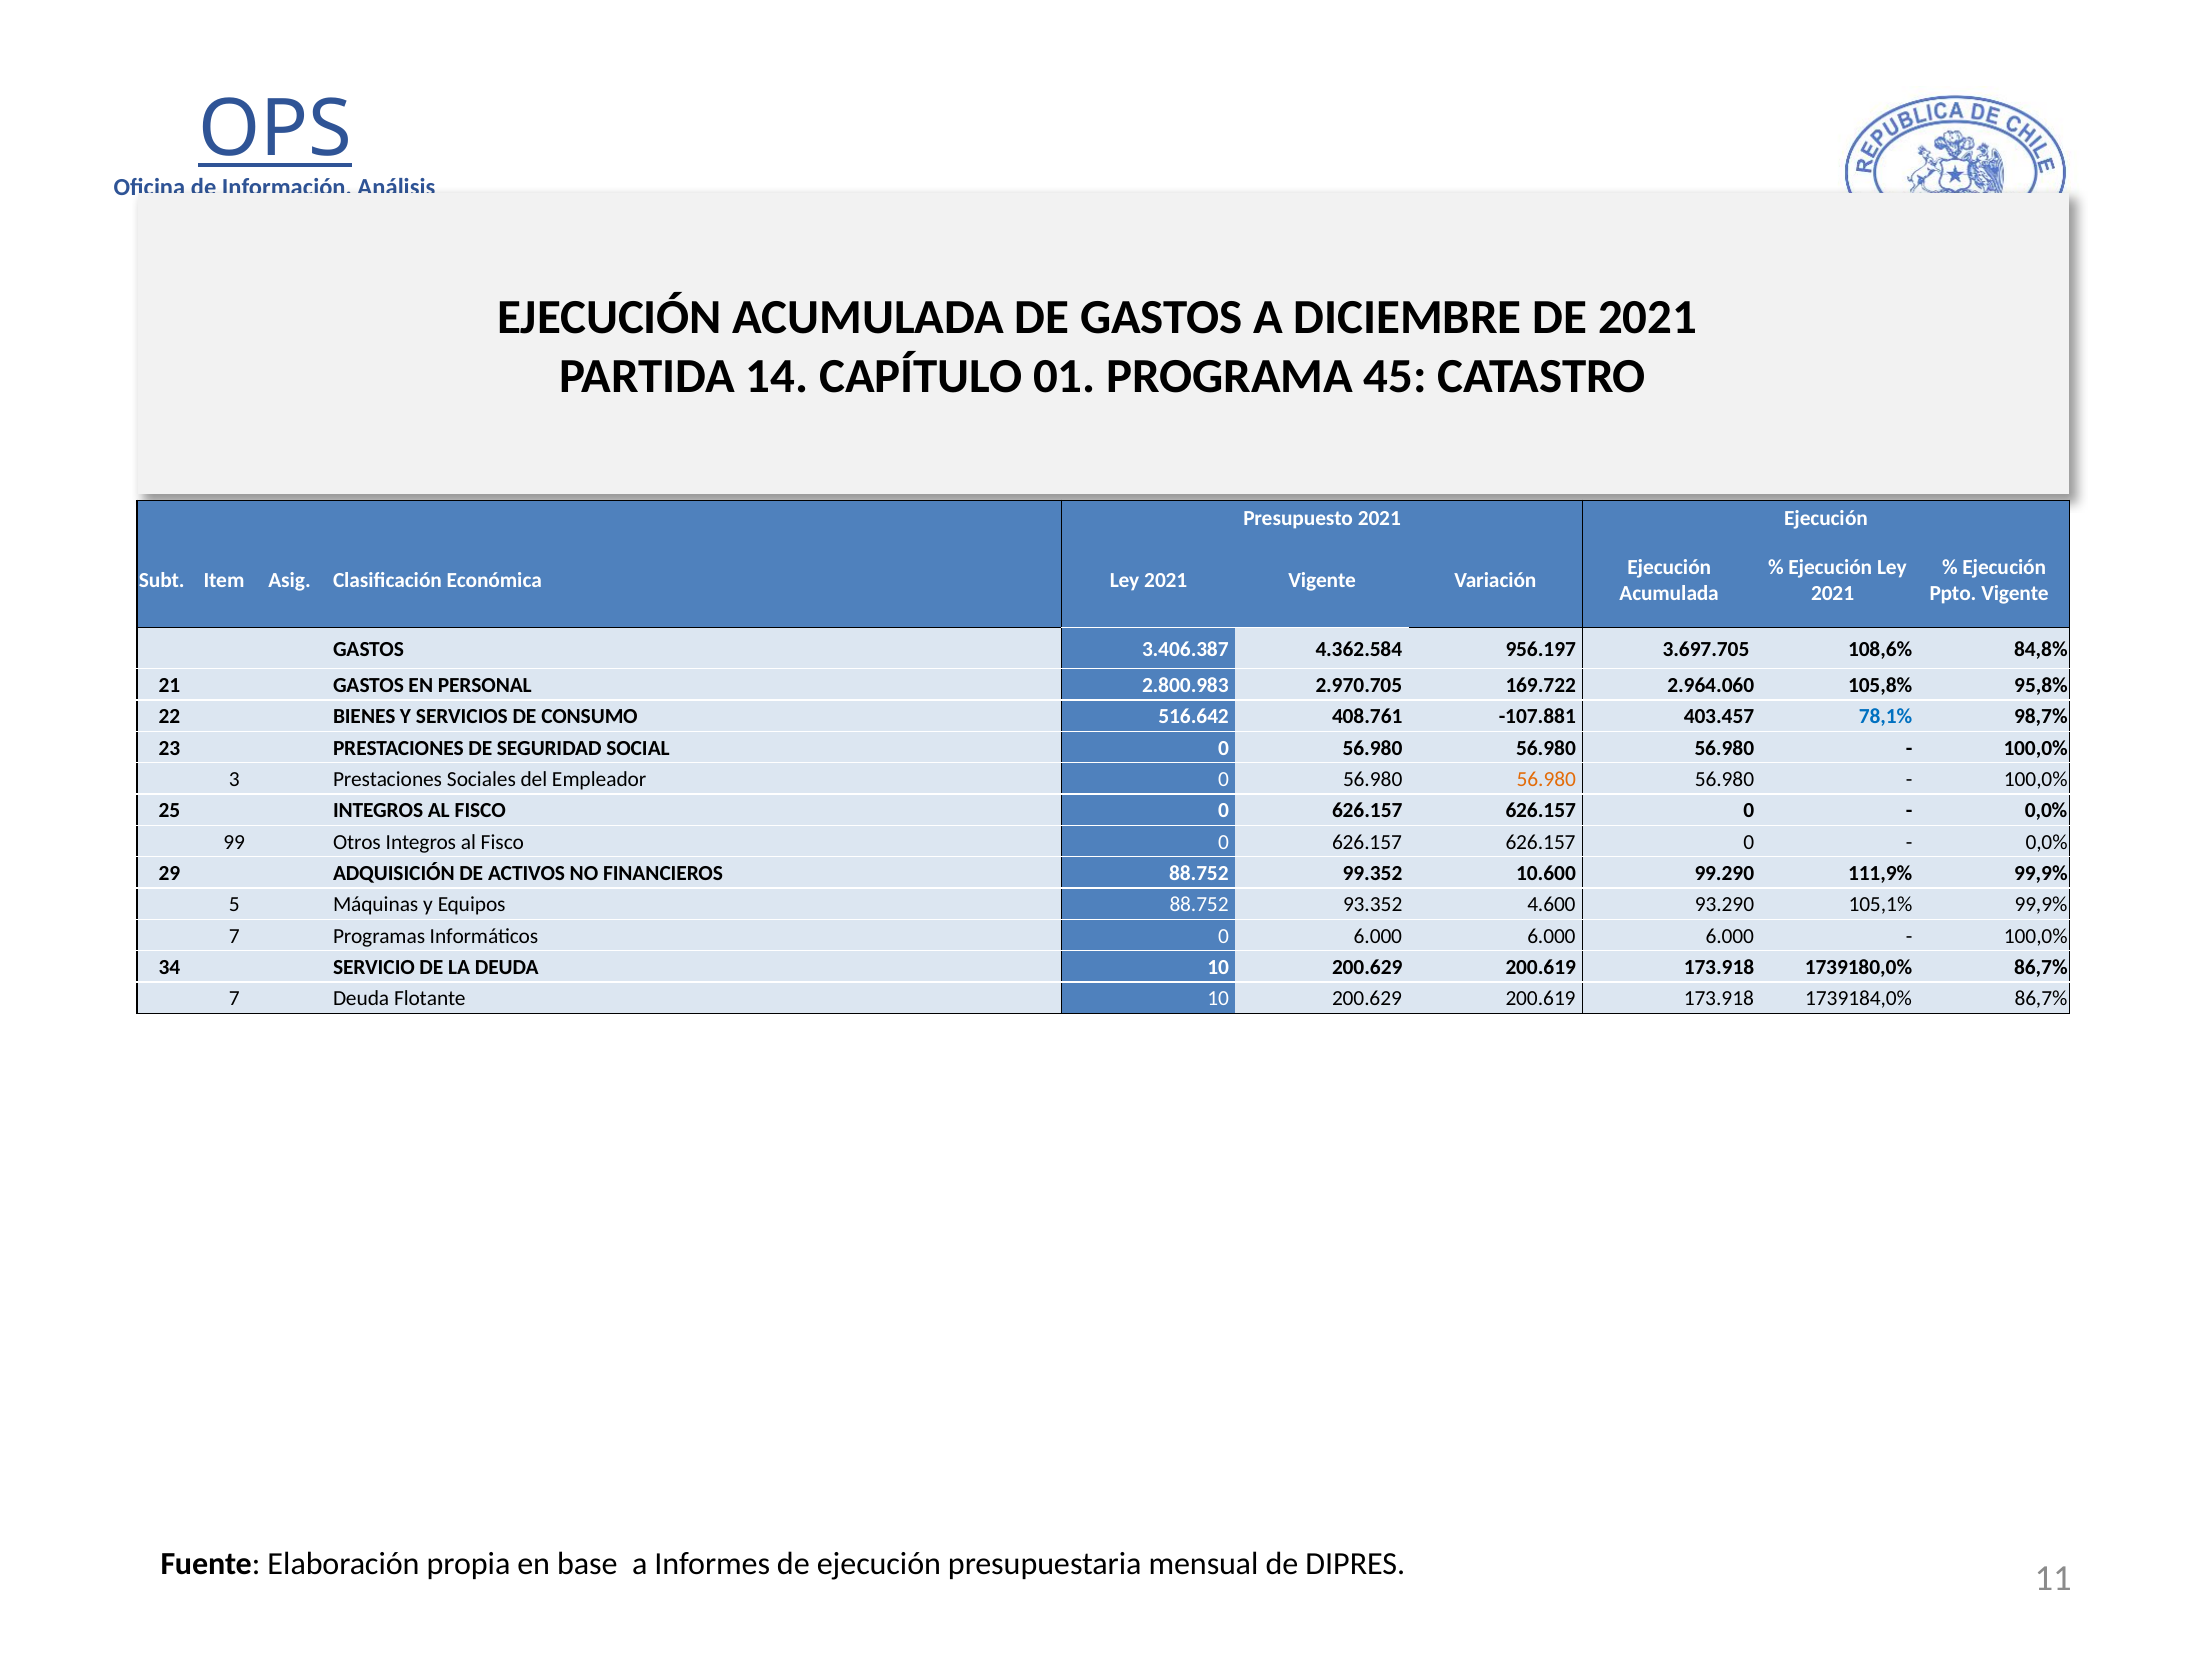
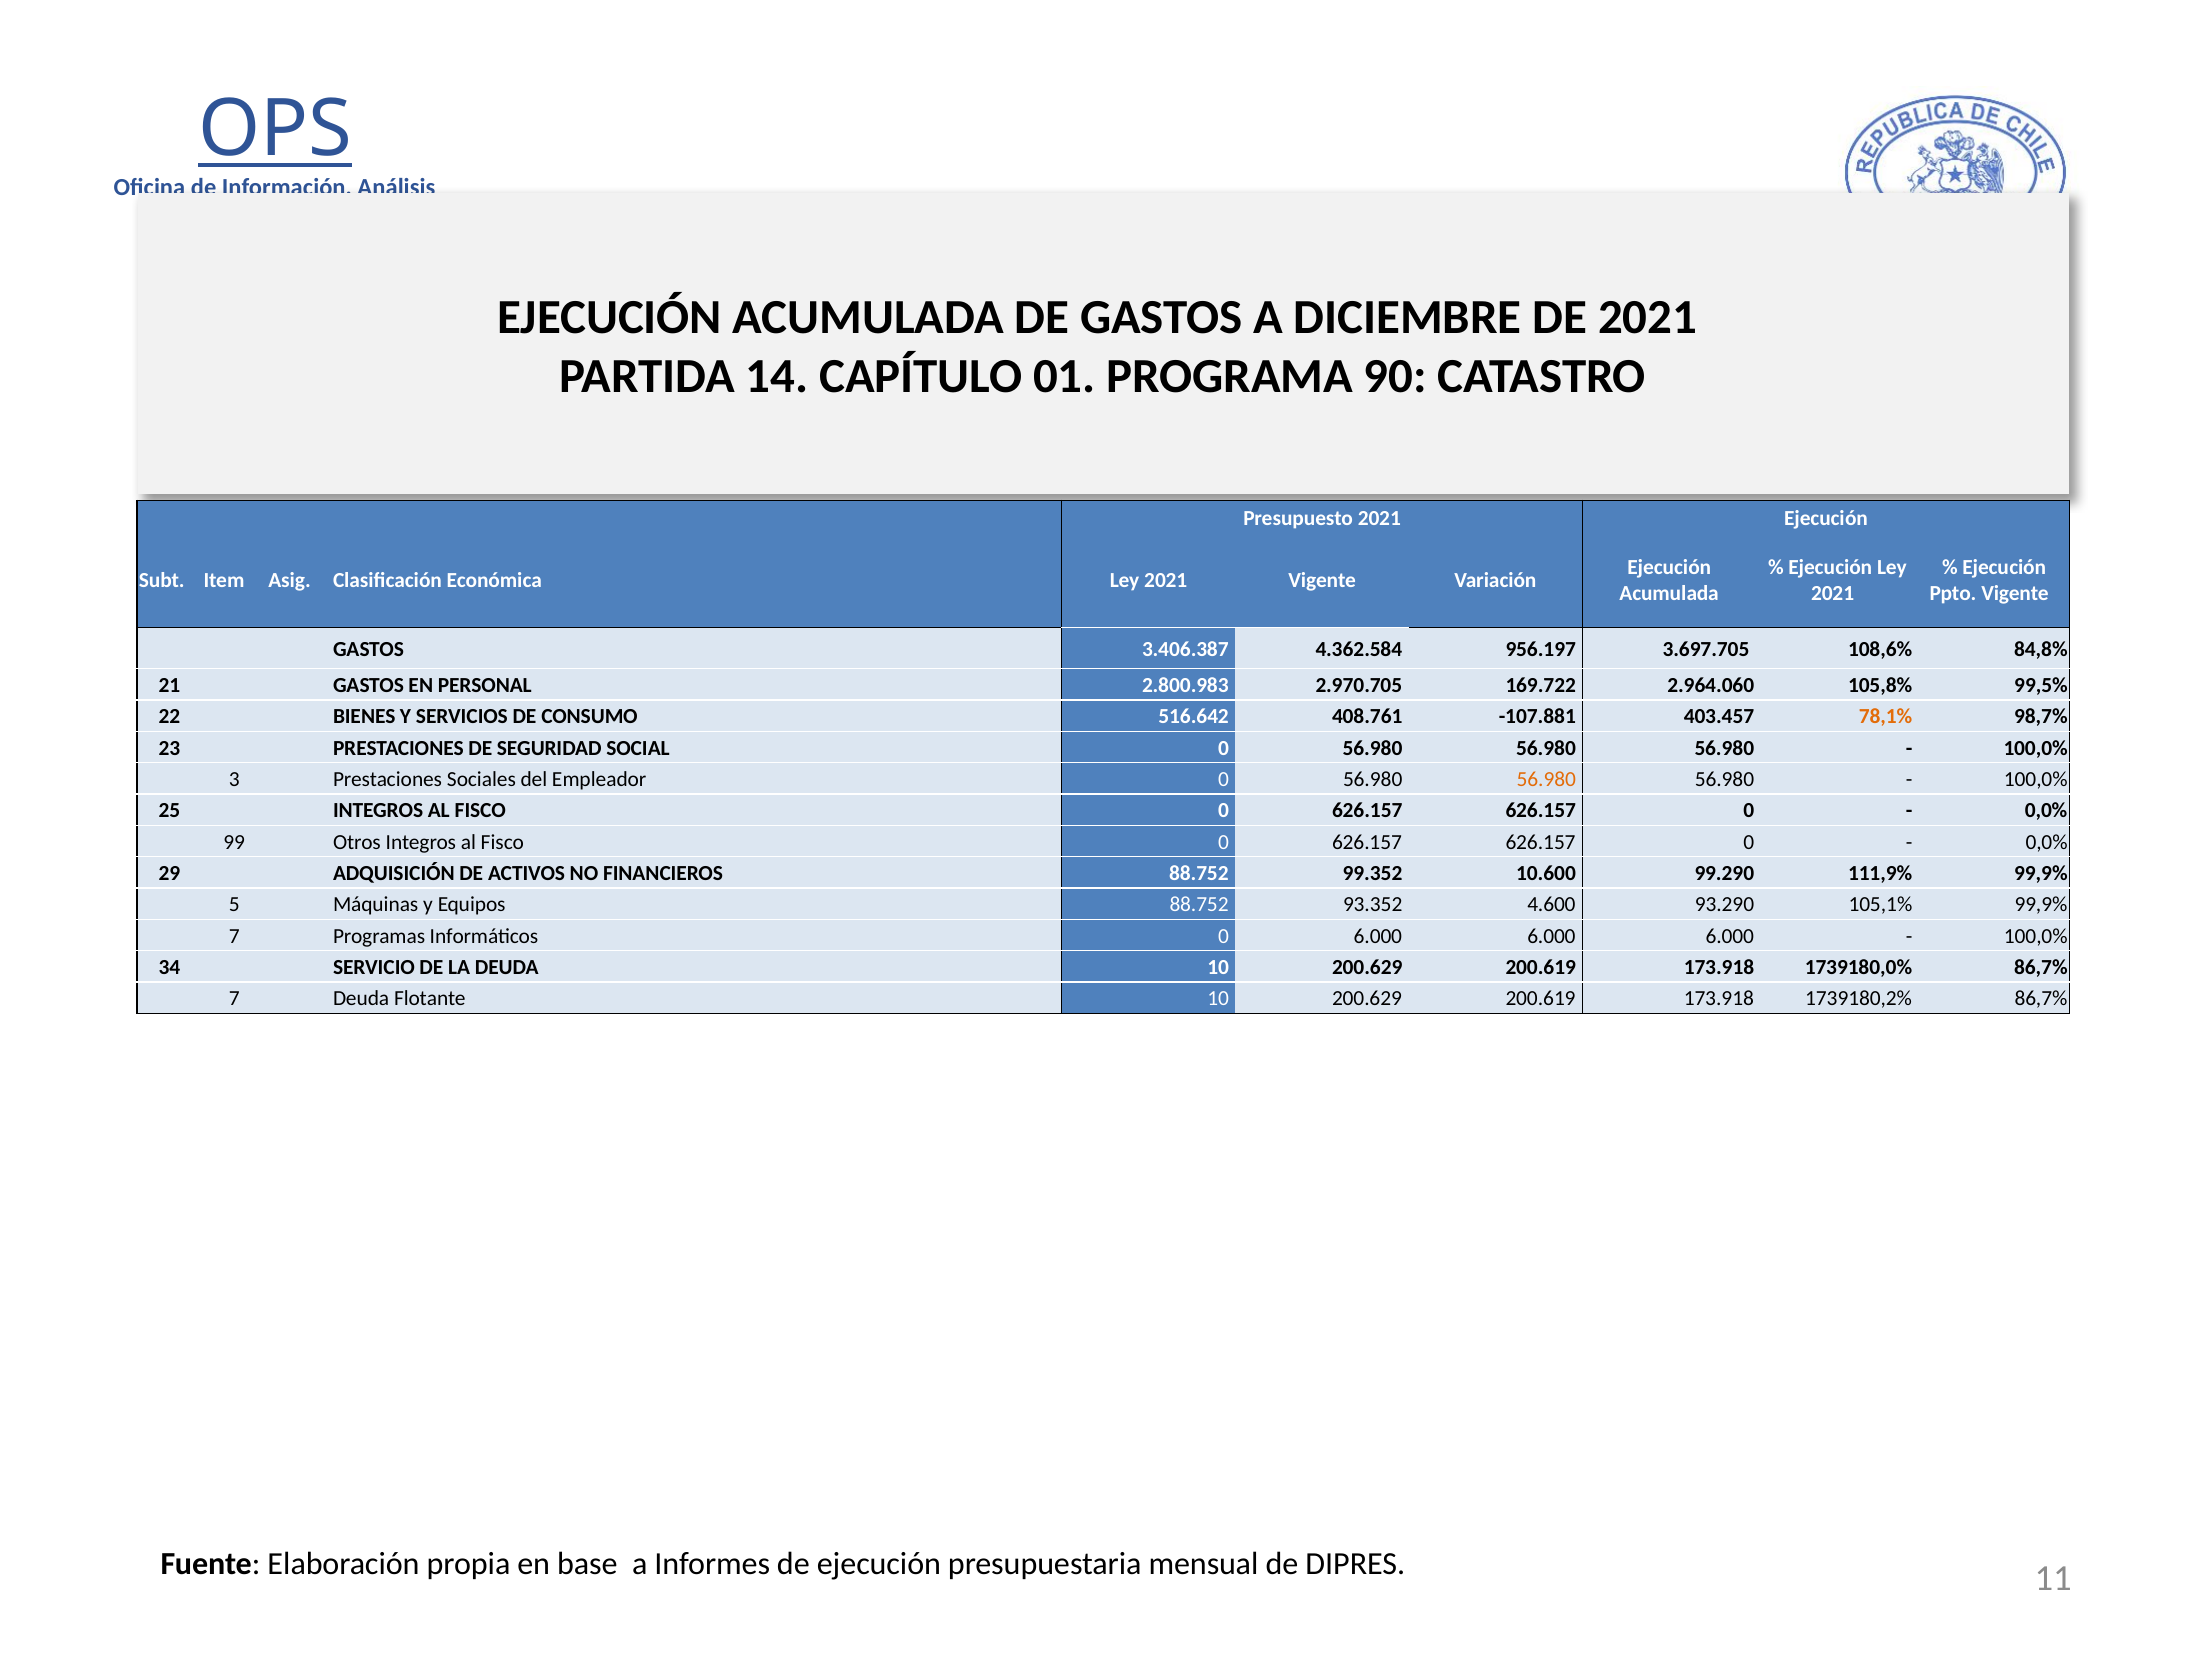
45: 45 -> 90 (1395, 376)
95,8%: 95,8% -> 99,5% (2041, 685)
78,1% colour: blue -> orange (1886, 717)
1739184,0%: 1739184,0% -> 1739180,2% (1859, 999)
